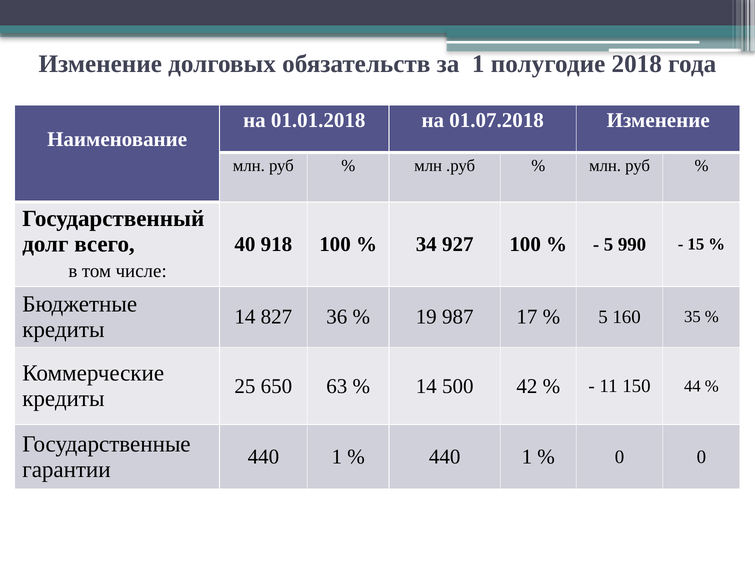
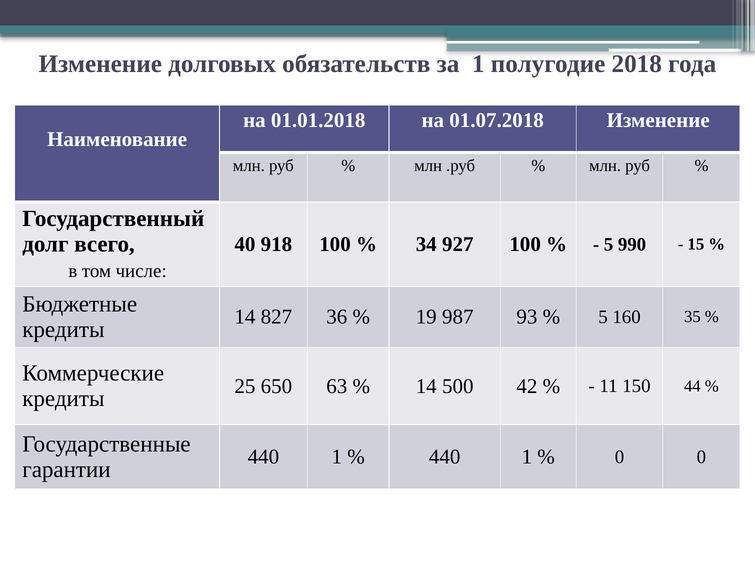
17: 17 -> 93 (527, 317)
